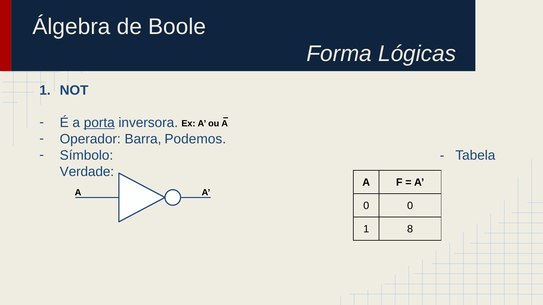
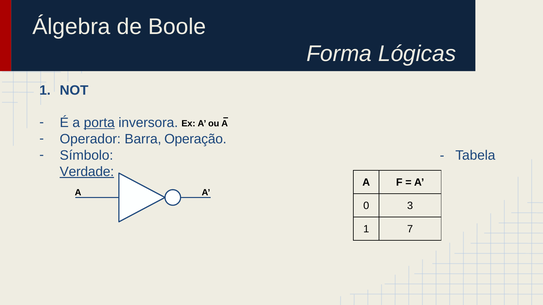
Podemos: Podemos -> Operação (195, 139)
Verdade underline: none -> present (87, 172)
0 0: 0 -> 3 (410, 206)
8: 8 -> 7 (410, 229)
